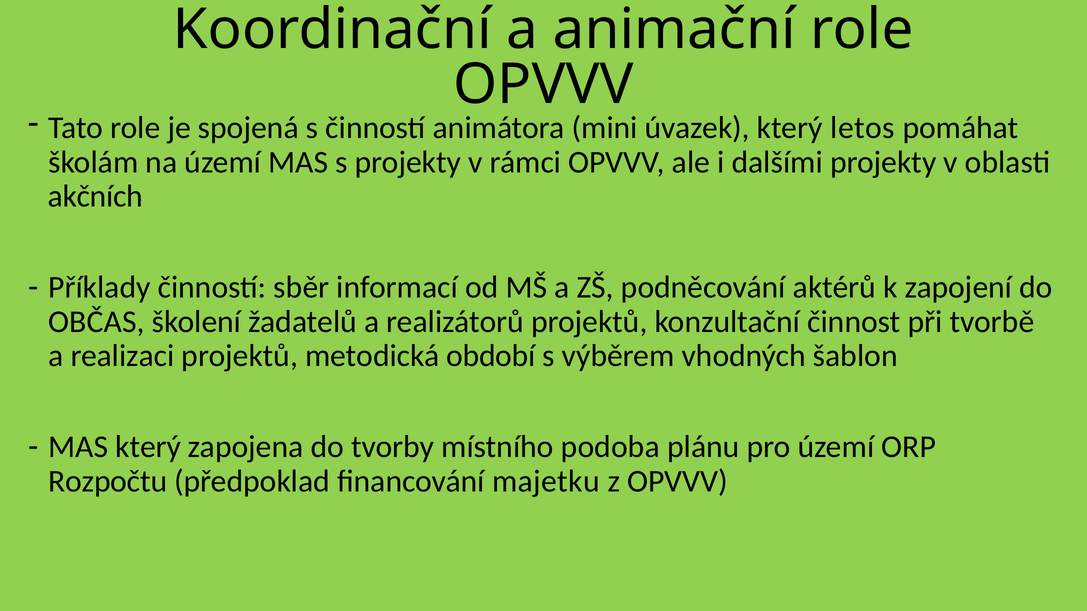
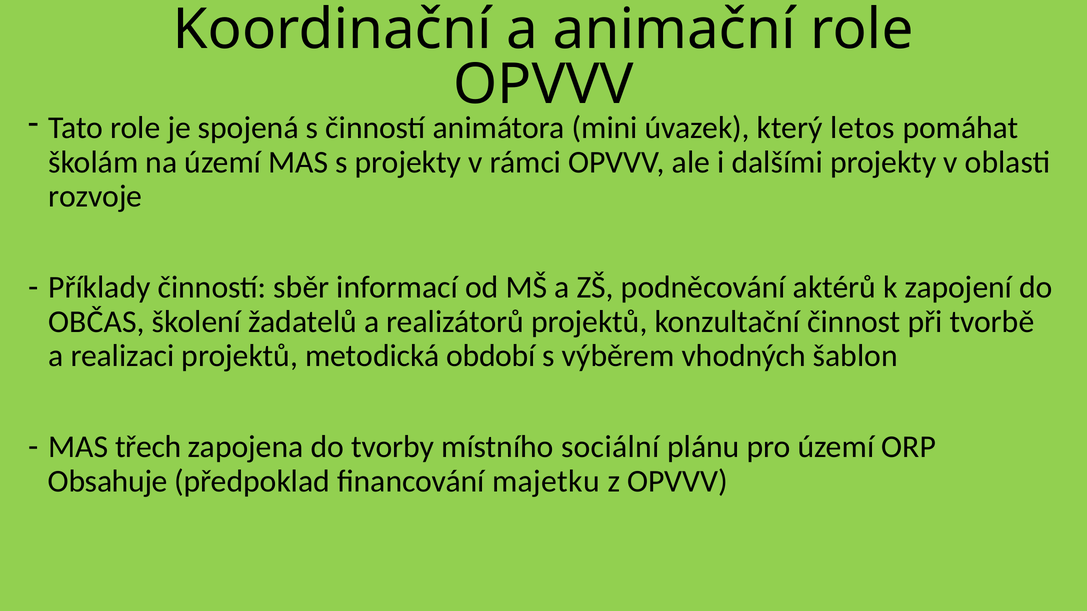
akčních: akčních -> rozvoje (95, 197)
MAS který: který -> třech (148, 447)
podoba: podoba -> sociální (610, 447)
Rozpočtu: Rozpočtu -> Obsahuje (108, 482)
